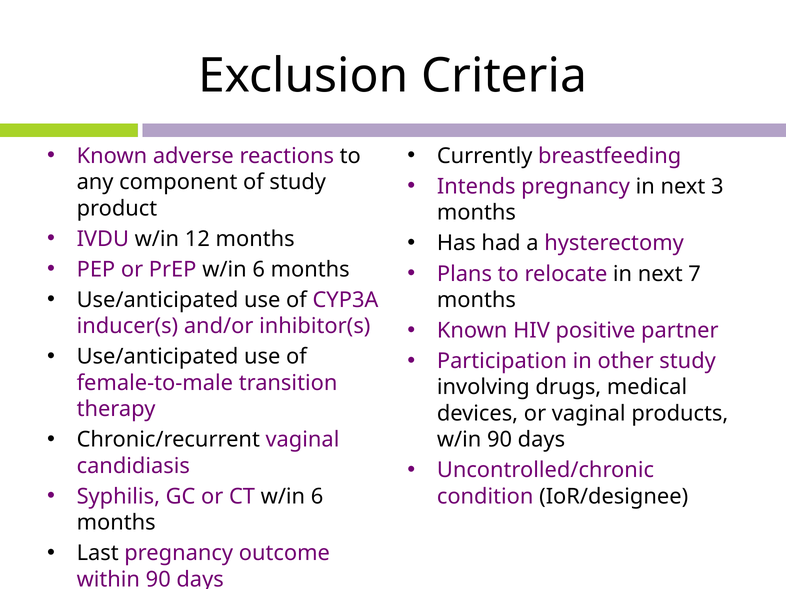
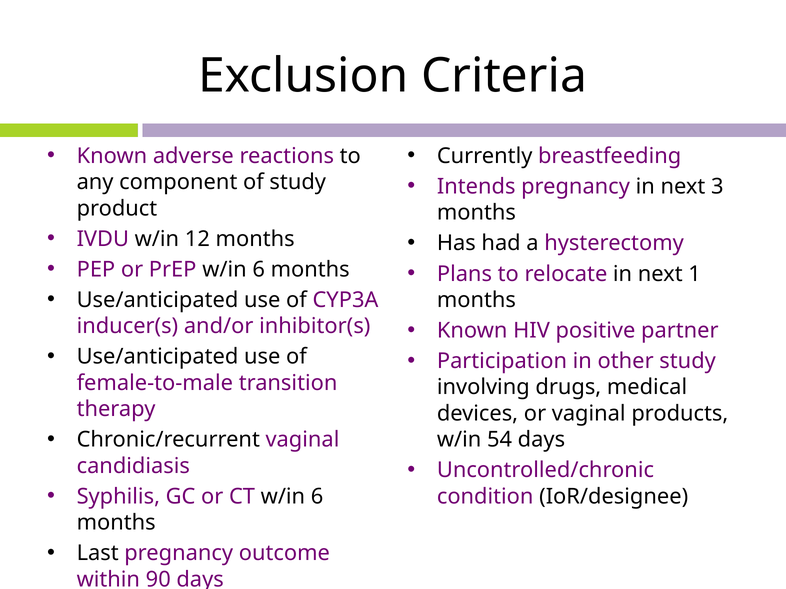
7: 7 -> 1 (695, 274)
w/in 90: 90 -> 54 (500, 440)
